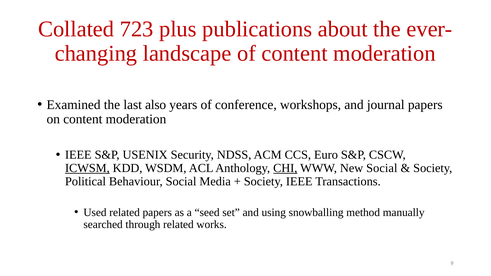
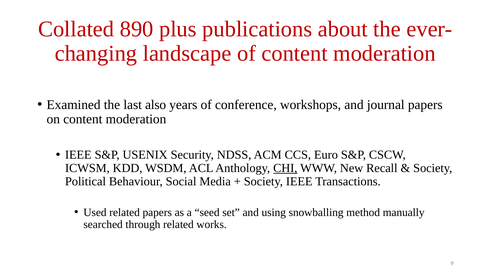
723: 723 -> 890 (137, 29)
ICWSM underline: present -> none (87, 168)
New Social: Social -> Recall (382, 168)
